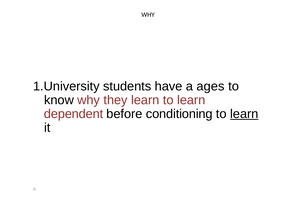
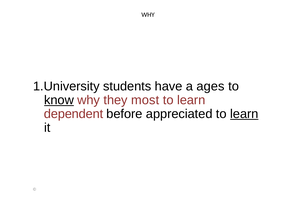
know underline: none -> present (59, 100)
they learn: learn -> most (145, 100)
conditioning: conditioning -> appreciated (179, 114)
